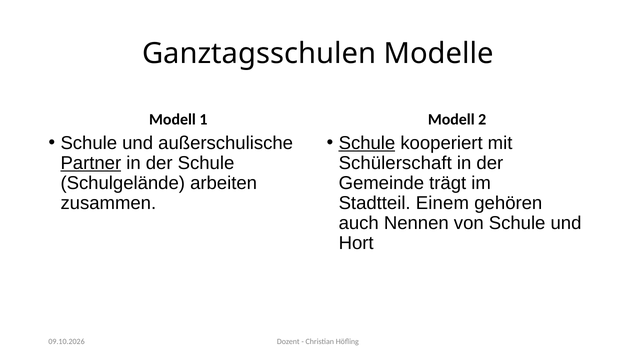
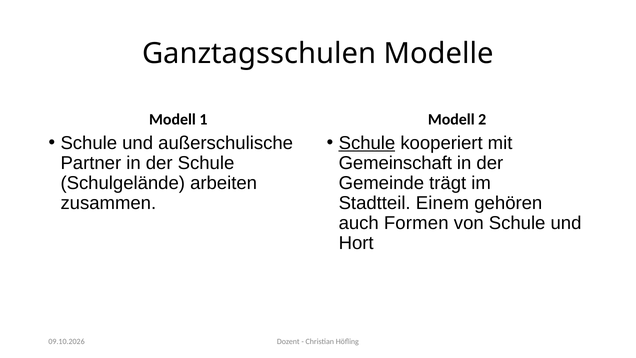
Partner underline: present -> none (91, 163)
Schülerschaft: Schülerschaft -> Gemeinschaft (395, 163)
Nennen: Nennen -> Formen (416, 223)
